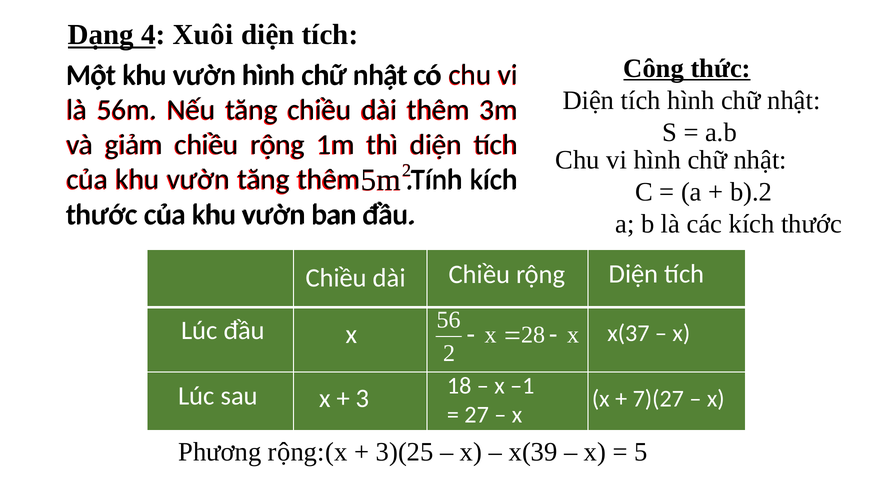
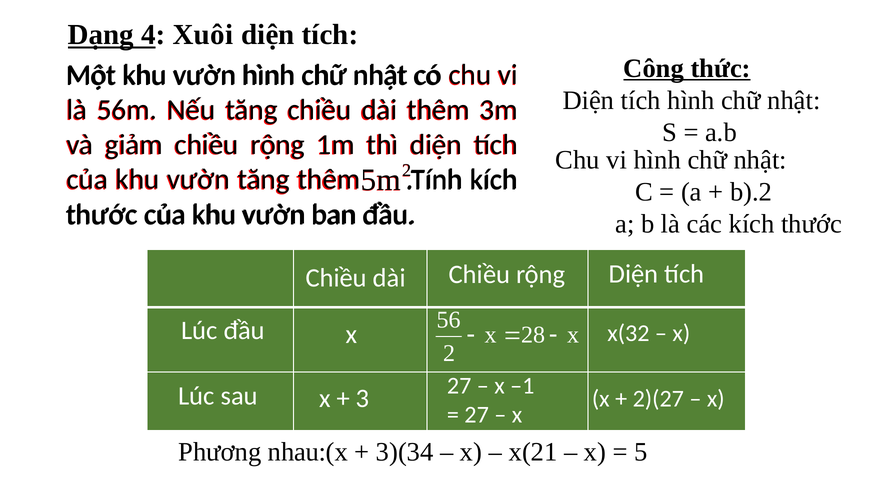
x(37: x(37 -> x(32 (628, 333)
3 18: 18 -> 27 (459, 386)
7)(27: 7)(27 -> 2)(27 (658, 399)
rộng:(x: rộng:(x -> nhau:(x (308, 452)
3)(25: 3)(25 -> 3)(34 (405, 452)
x(39: x(39 -> x(21 (533, 452)
